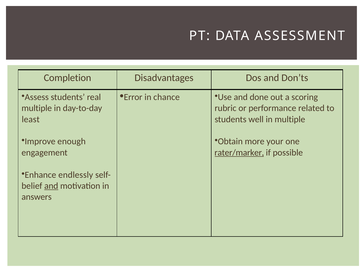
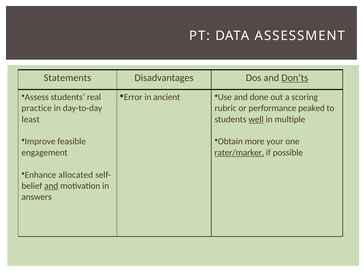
Completion: Completion -> Statements (67, 78)
Don’ts underline: none -> present (295, 78)
chance: chance -> ancient (167, 97)
multiple: multiple -> practice (37, 108)
related: related -> peaked (311, 108)
well underline: none -> present (256, 119)
enough: enough -> feasible (72, 141)
endlessly: endlessly -> allocated (76, 175)
